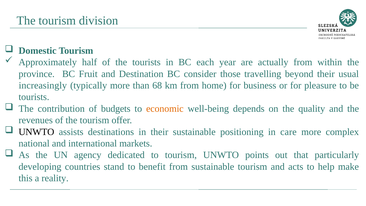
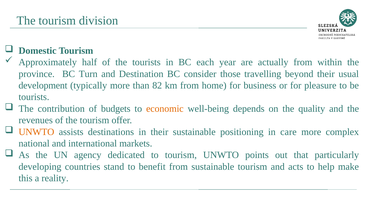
Fruit: Fruit -> Turn (88, 74)
increasingly: increasingly -> development (43, 85)
68: 68 -> 82 (157, 85)
UNWTO colour: black -> orange (36, 132)
